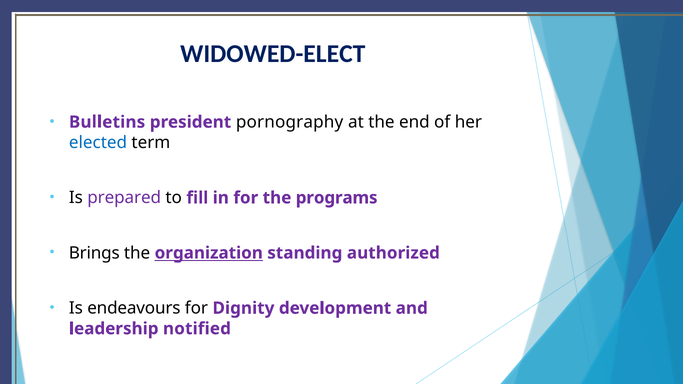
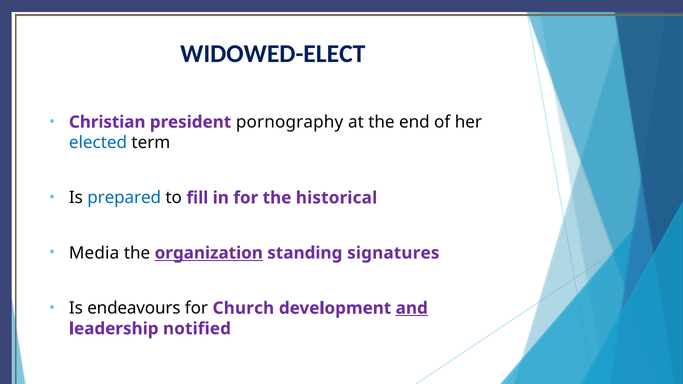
Bulletins: Bulletins -> Christian (107, 122)
prepared colour: purple -> blue (124, 198)
programs: programs -> historical (336, 198)
Brings: Brings -> Media (94, 253)
authorized: authorized -> signatures (393, 253)
Dignity: Dignity -> Church (243, 308)
and underline: none -> present (412, 308)
